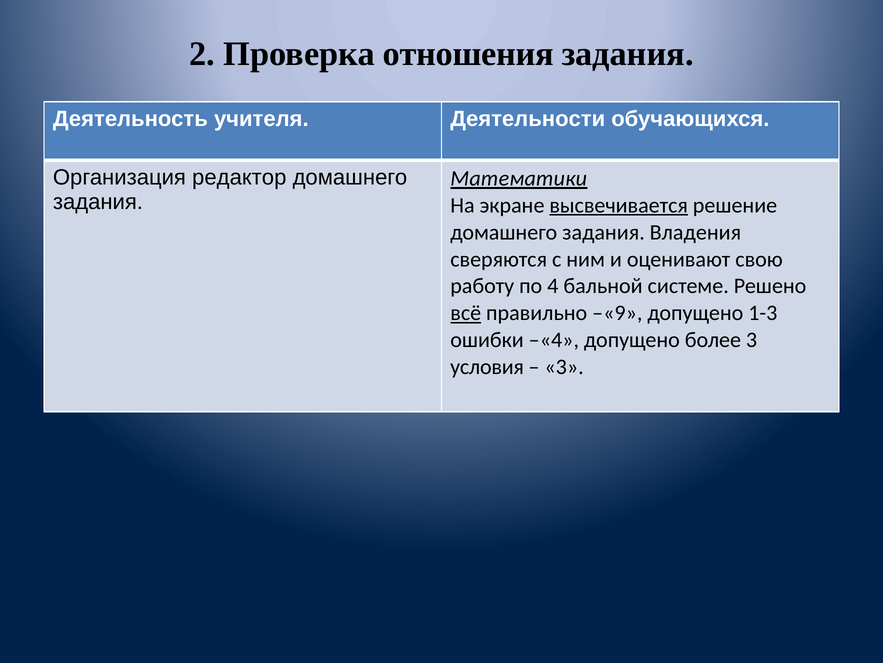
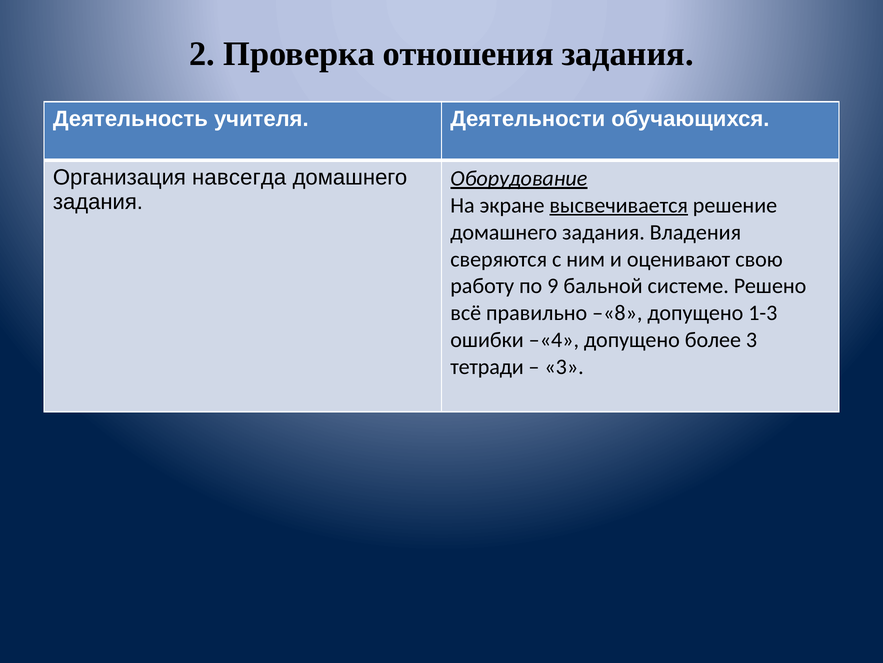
редактор: редактор -> навсегда (239, 177)
Математики: Математики -> Оборудование (519, 178)
4: 4 -> 9 (553, 286)
всё underline: present -> none (466, 313)
–«9: –«9 -> –«8 (617, 313)
условия: условия -> тетради (487, 367)
